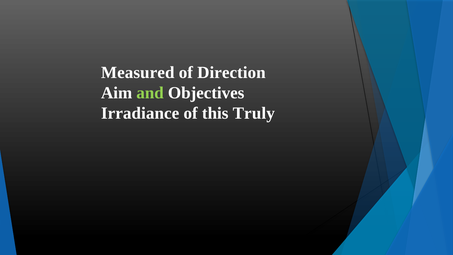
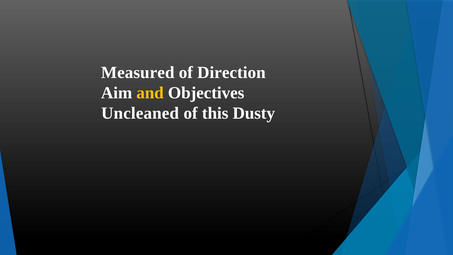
and colour: light green -> yellow (150, 93)
Irradiance: Irradiance -> Uncleaned (140, 113)
Truly: Truly -> Dusty (254, 113)
